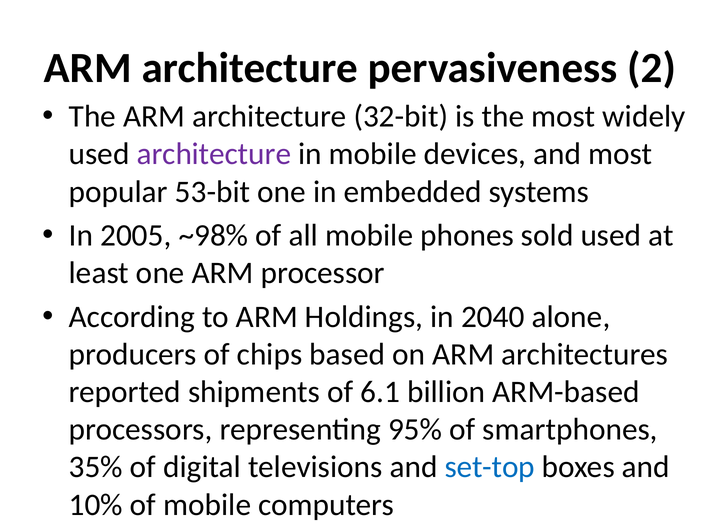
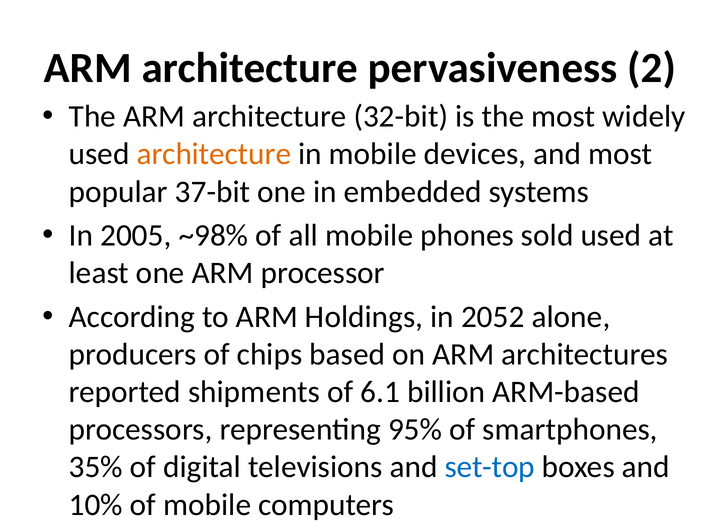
architecture colour: purple -> orange (214, 154)
53-bit: 53-bit -> 37-bit (213, 192)
2040: 2040 -> 2052 (493, 317)
